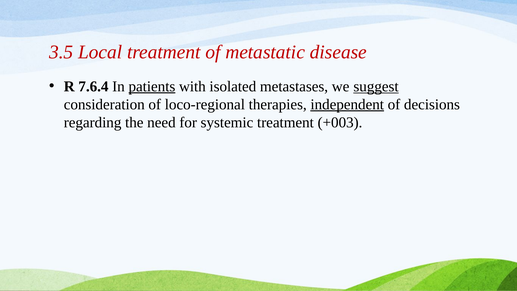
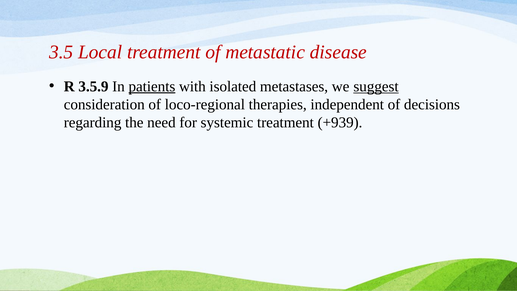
7.6.4: 7.6.4 -> 3.5.9 (93, 86)
independent underline: present -> none (347, 104)
+003: +003 -> +939 (340, 122)
